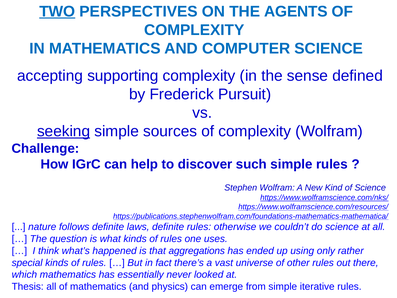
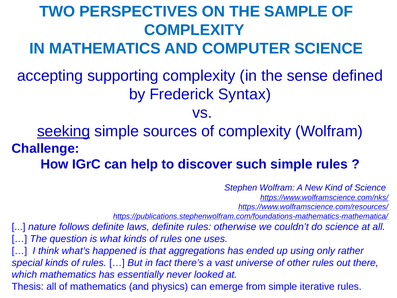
TWO underline: present -> none (57, 11)
AGENTS: AGENTS -> SAMPLE (296, 11)
Pursuit: Pursuit -> Syntax (245, 94)
